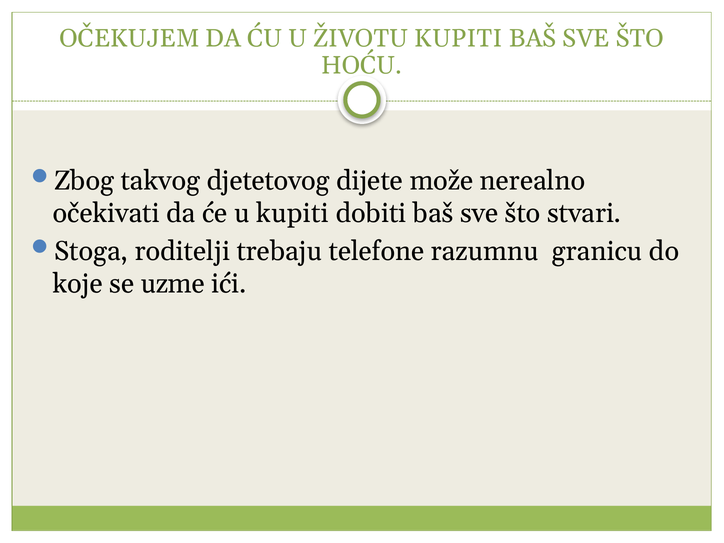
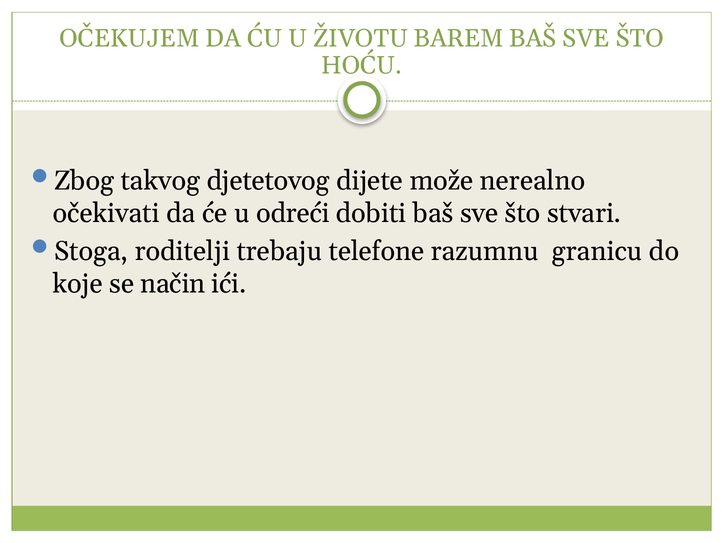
ŽIVOTU KUPITI: KUPITI -> BAREM (459, 38)
u kupiti: kupiti -> odreći (293, 213)
uzme: uzme -> način (173, 284)
